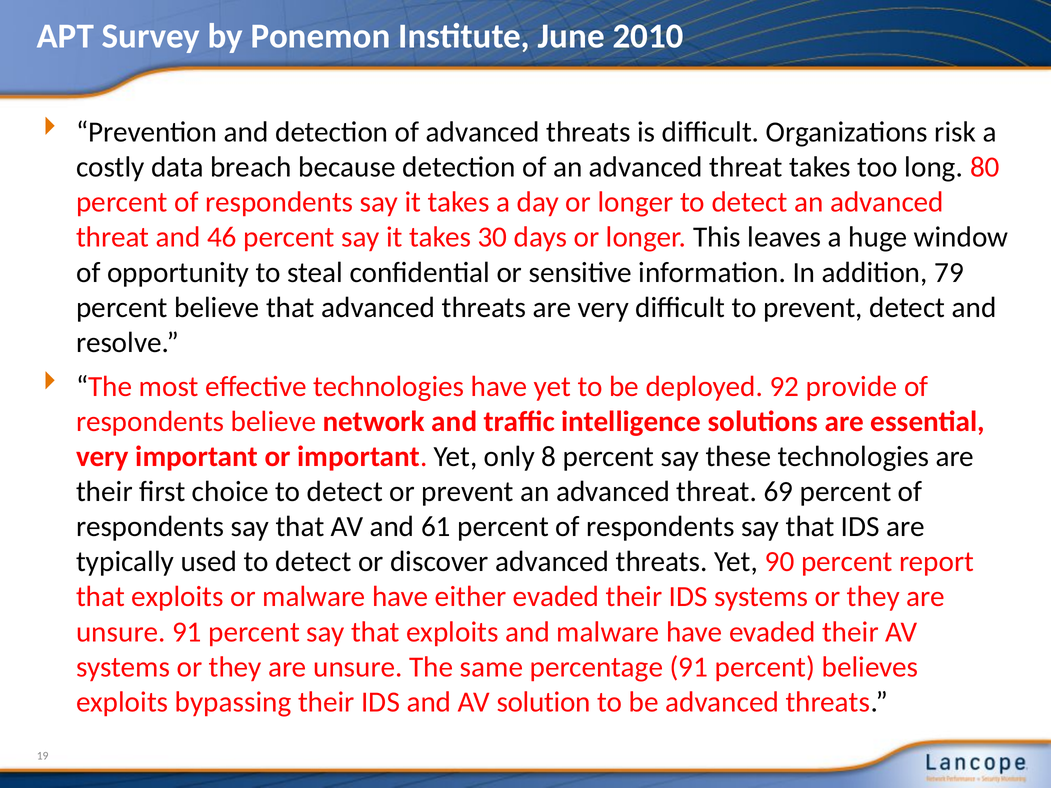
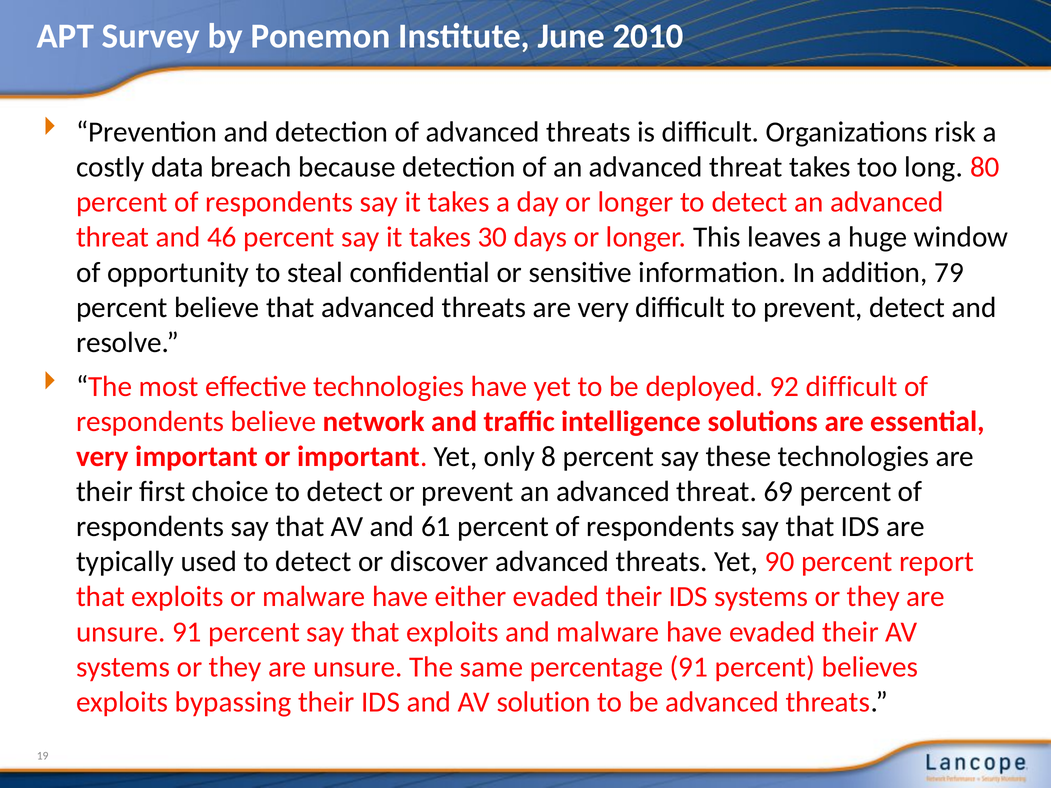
92 provide: provide -> difficult (852, 387)
